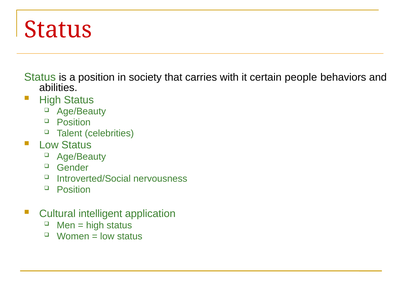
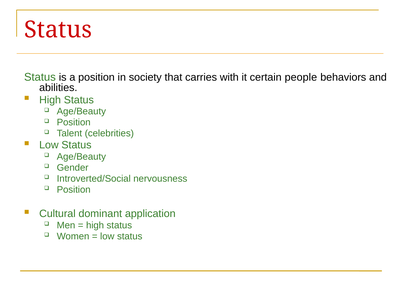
intelligent: intelligent -> dominant (100, 214)
